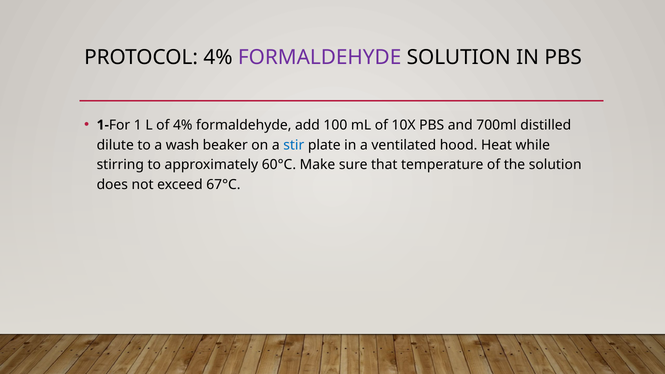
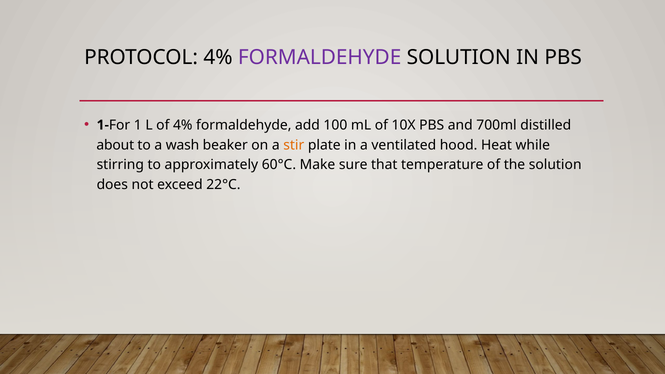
dilute: dilute -> about (115, 145)
stir colour: blue -> orange (294, 145)
67°C: 67°C -> 22°C (223, 185)
